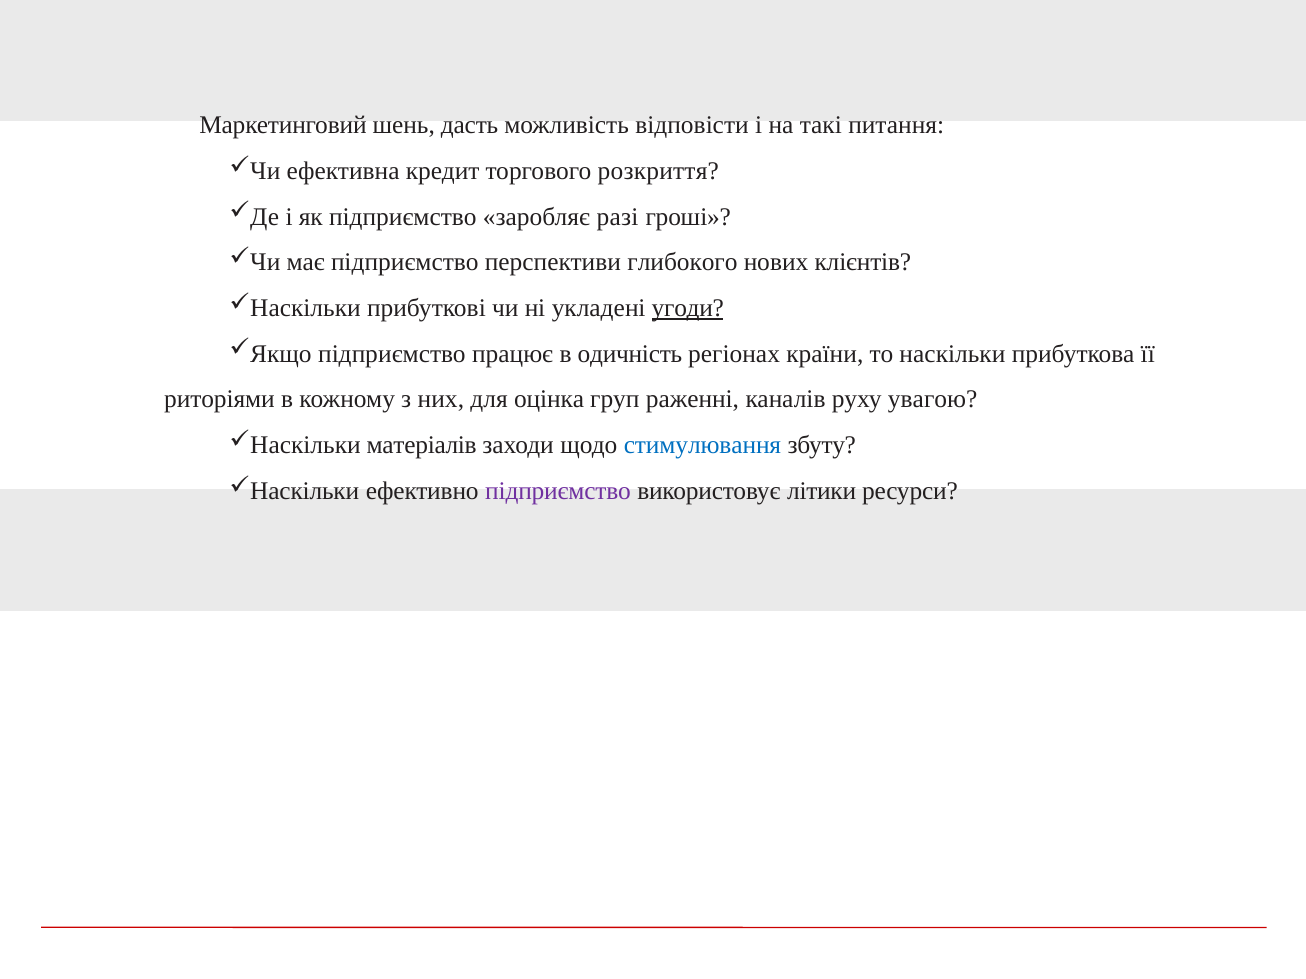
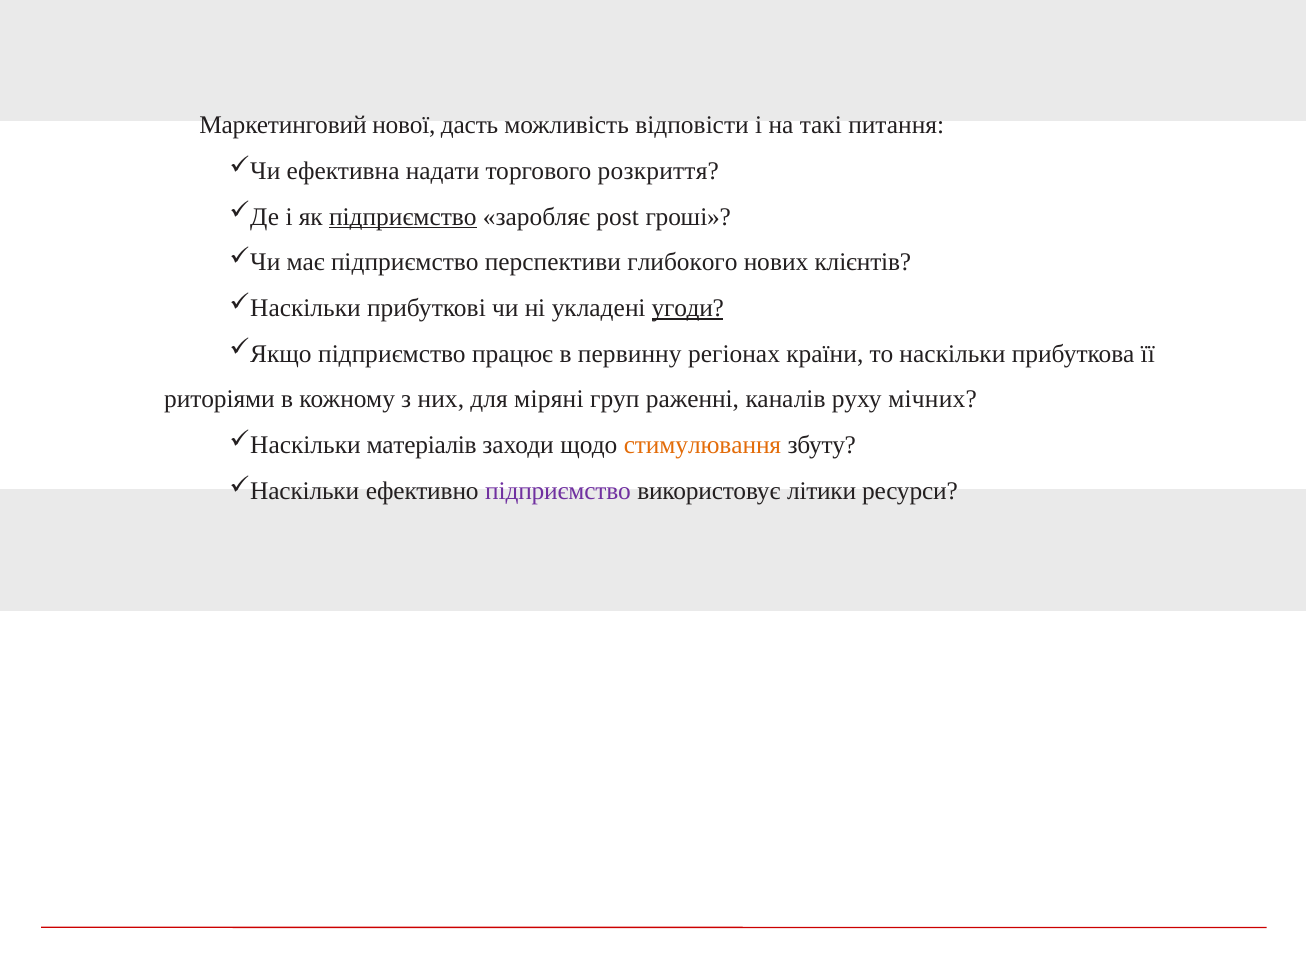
шень: шень -> нової (404, 125)
кредит: кредит -> надати (443, 171)
підприємство underline: none -> present (403, 217)
разі: разі -> post (618, 217)
одичність: одичність -> первинну (630, 354)
оцінкa: оцінкa -> міряні (549, 400)
увагою: увагою -> мічних (933, 400)
стимулювання colour: blue -> orange (702, 445)
